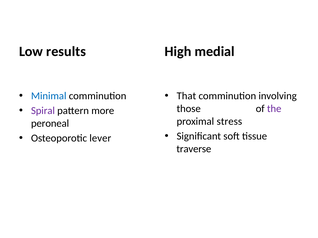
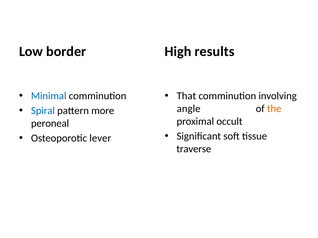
results: results -> border (66, 52)
medial: medial -> results (215, 52)
those: those -> angle (189, 109)
the colour: purple -> orange (274, 109)
Spiral colour: purple -> blue (43, 111)
stress: stress -> occult (229, 122)
